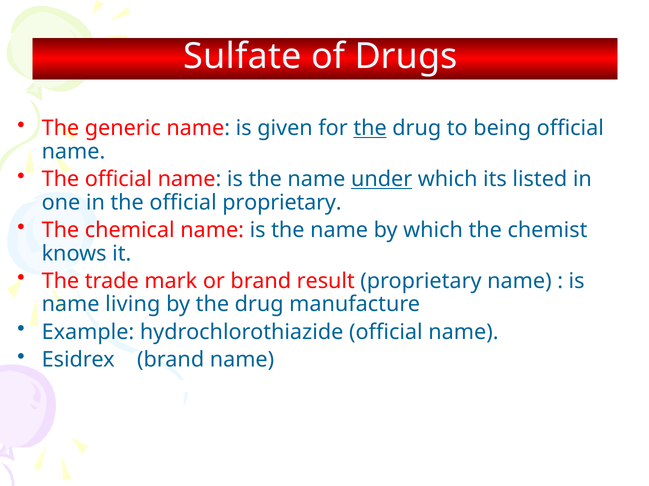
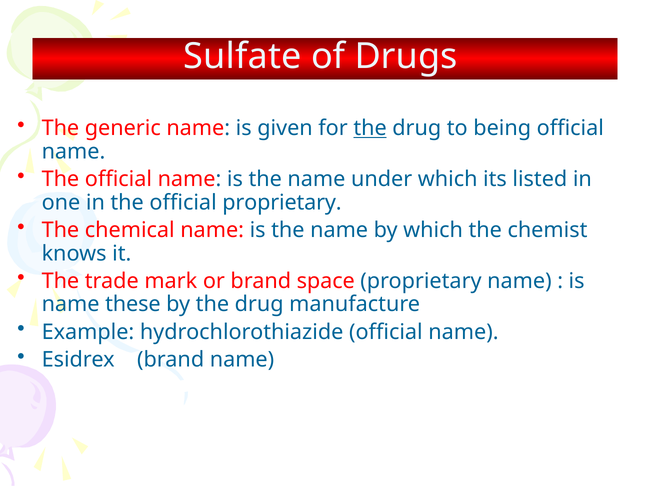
under underline: present -> none (382, 179)
result: result -> space (326, 281)
living: living -> these (133, 305)
